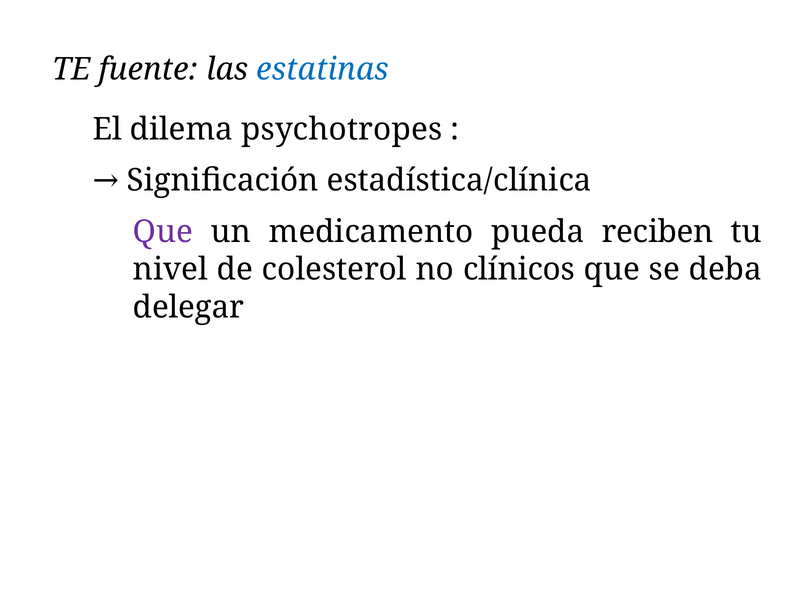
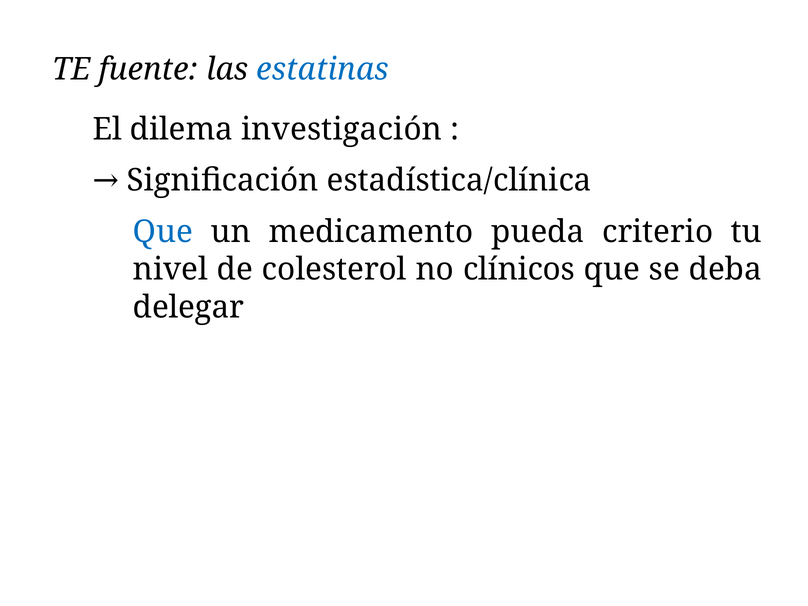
psychotropes: psychotropes -> investigación (342, 129)
Que colour: purple -> blue (163, 232)
reciben: reciben -> criterio (658, 232)
